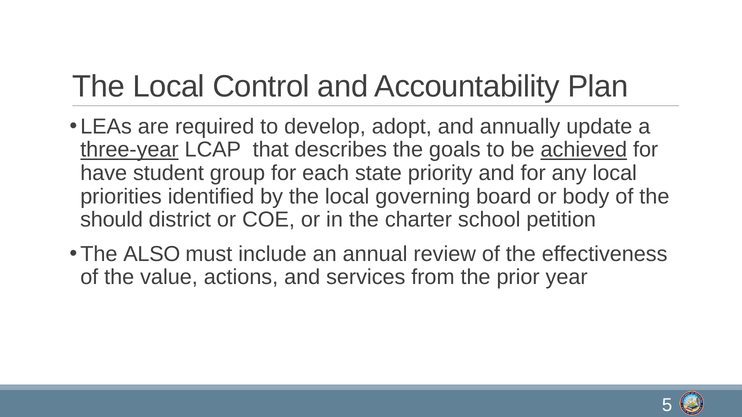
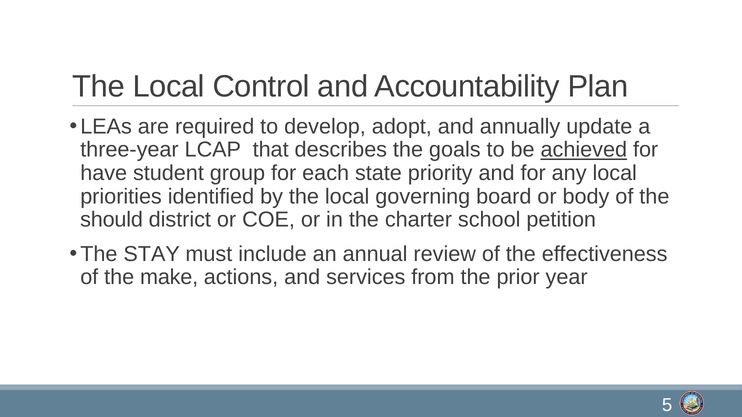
three-year underline: present -> none (129, 150)
ALSO: ALSO -> STAY (152, 254)
value: value -> make (169, 277)
